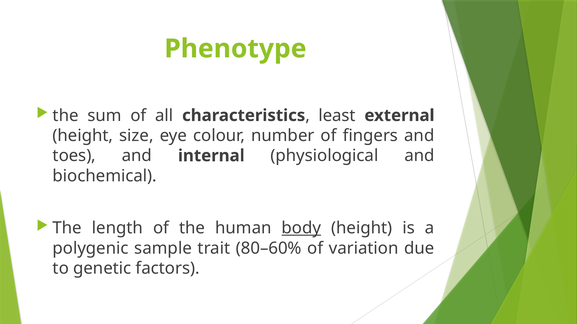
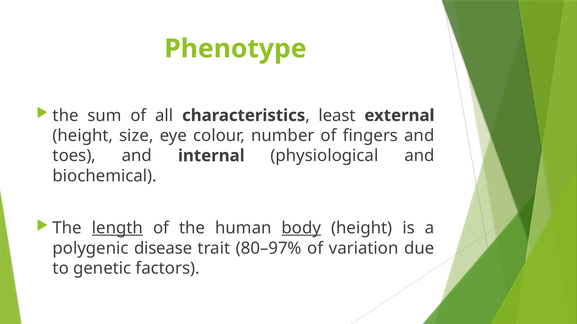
length underline: none -> present (117, 228)
sample: sample -> disease (163, 249)
80–60%: 80–60% -> 80–97% (269, 249)
